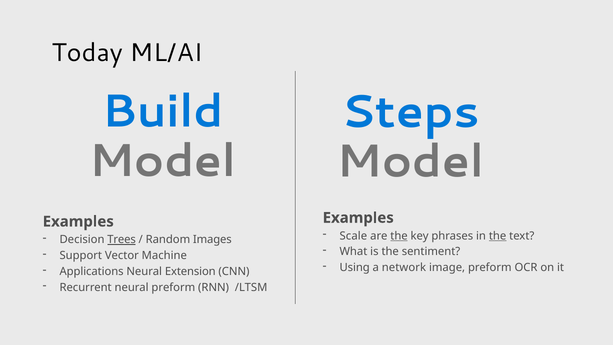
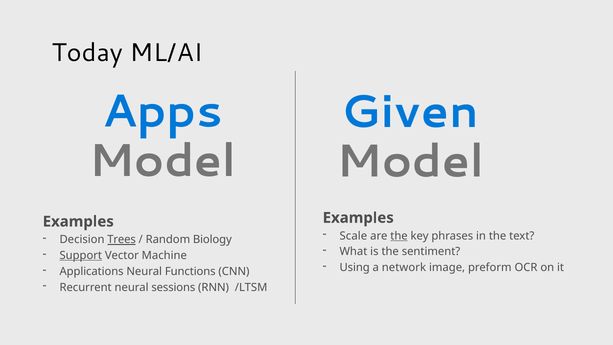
Build: Build -> Apps (162, 111)
Steps: Steps -> Given (410, 112)
the underline: present -> none (498, 236)
Images: Images -> Biology (212, 239)
Support underline: none -> present (81, 255)
Extension: Extension -> Functions (190, 271)
neural preform: preform -> sessions (173, 287)
